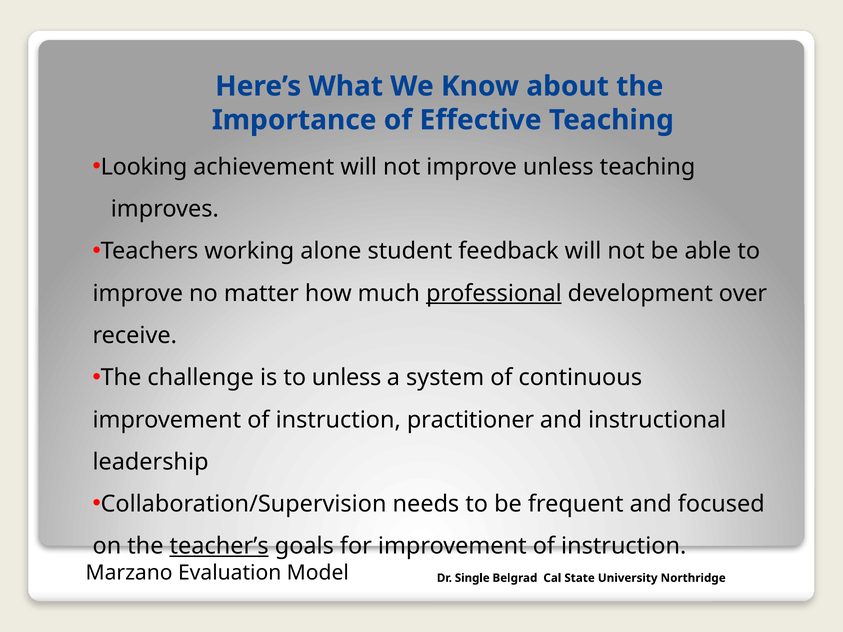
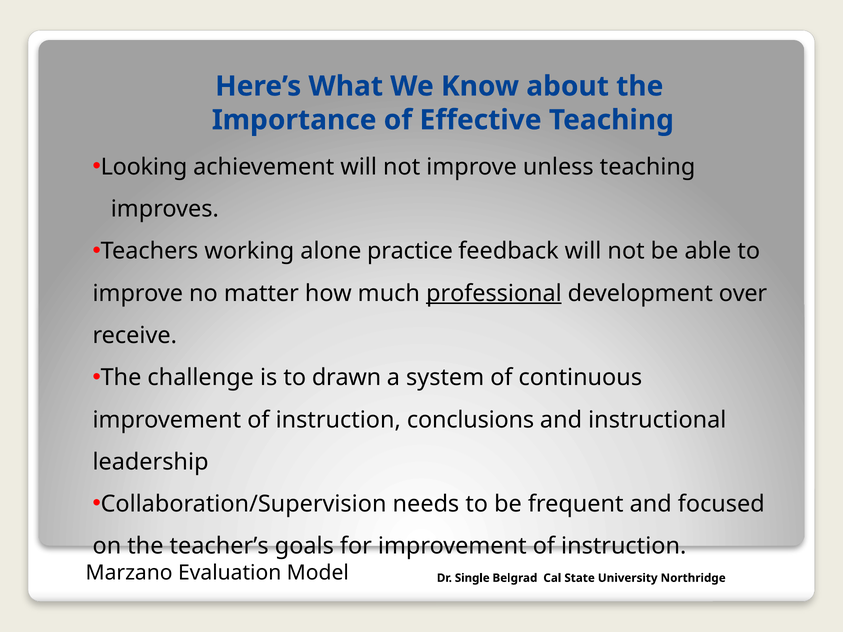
student: student -> practice (410, 251)
to unless: unless -> drawn (347, 378)
practitioner: practitioner -> conclusions (471, 420)
teacher’s underline: present -> none (219, 546)
